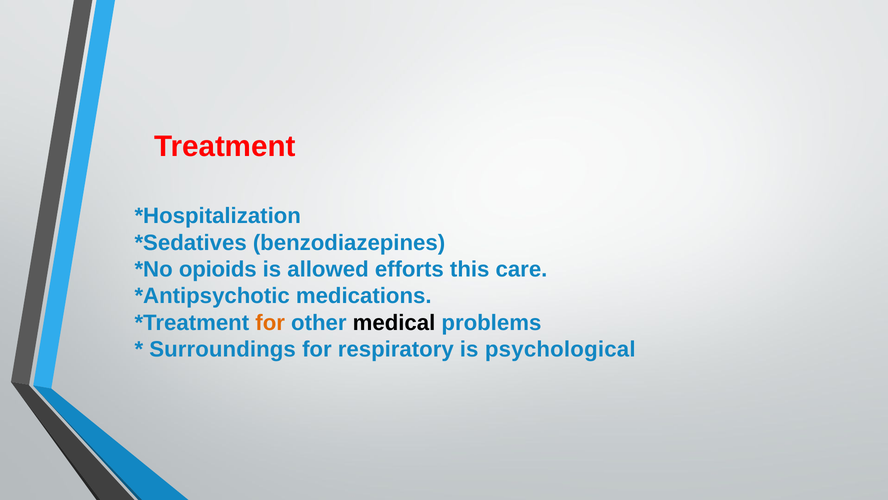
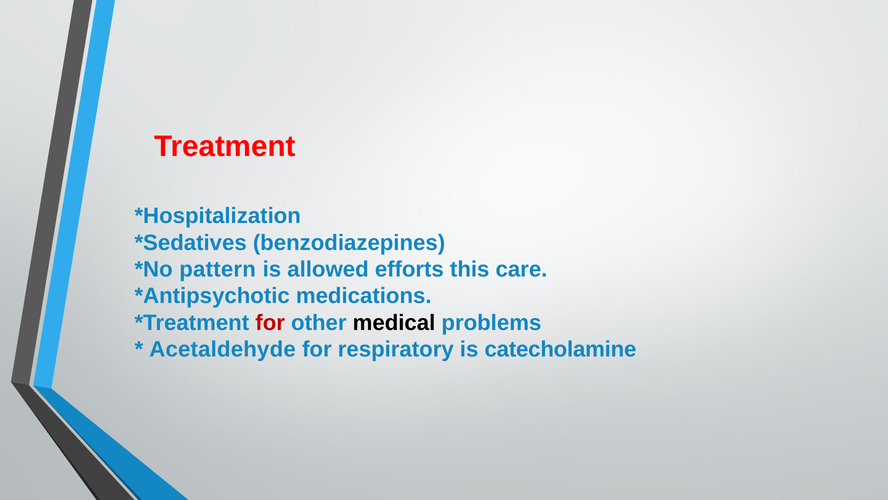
opioids: opioids -> pattern (218, 269)
for colour: orange -> red (270, 322)
Surroundings: Surroundings -> Acetaldehyde (223, 349)
psychological: psychological -> catecholamine (560, 349)
